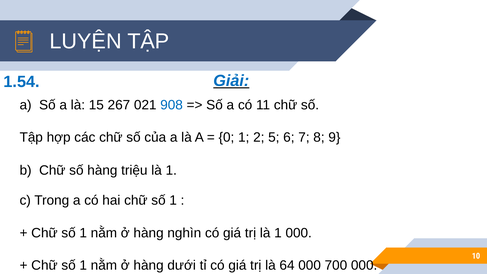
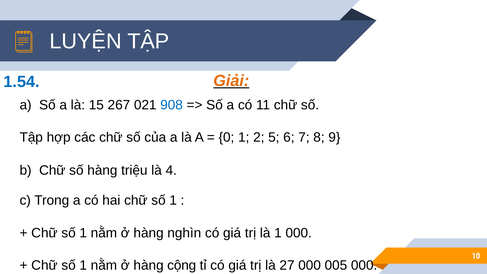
Giải colour: blue -> orange (231, 81)
triệu là 1: 1 -> 4 (171, 170)
dưới: dưới -> cộng (182, 265)
64: 64 -> 27 (287, 265)
700: 700 -> 005 (336, 265)
